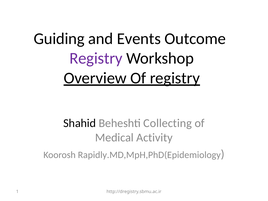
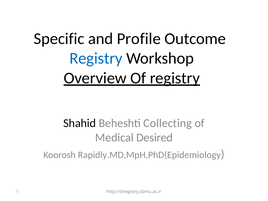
Guiding: Guiding -> Specific (59, 39)
Events: Events -> Profile (139, 39)
Registry colour: purple -> blue (96, 58)
Activity: Activity -> Desired (155, 138)
